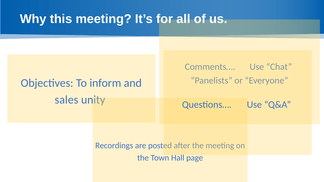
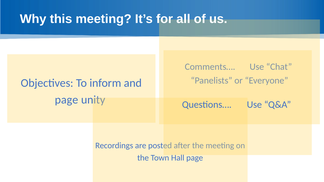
sales: sales -> page (66, 100)
